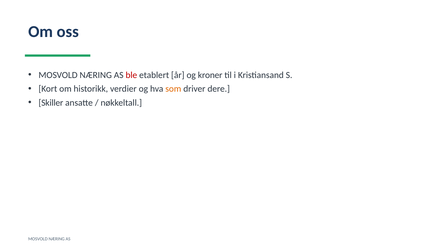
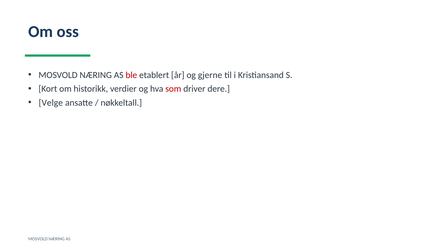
kroner: kroner -> gjerne (210, 75)
som colour: orange -> red (173, 89)
Skiller: Skiller -> Velge (51, 103)
